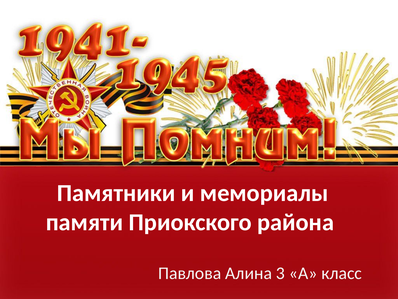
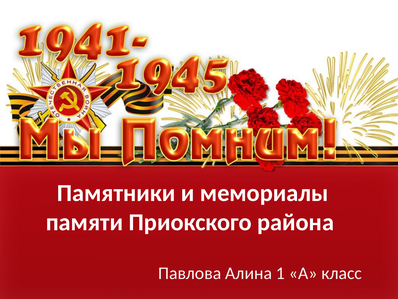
3: 3 -> 1 (280, 273)
